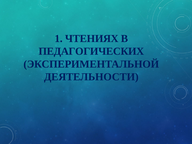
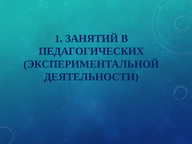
ЧТЕНИЯХ: ЧТЕНИЯХ -> ЗАНЯТИЙ (92, 39)
